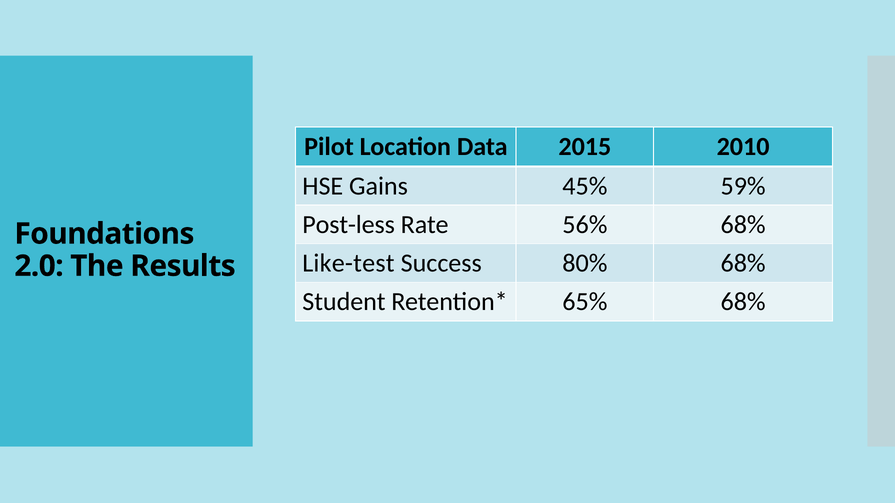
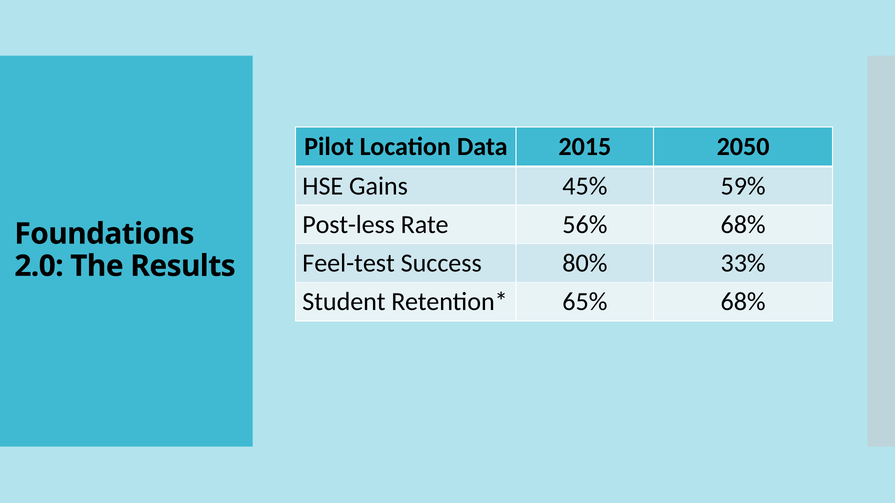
2010: 2010 -> 2050 (743, 147)
Like-test: Like-test -> Feel-test (349, 264)
80% 68%: 68% -> 33% (743, 264)
